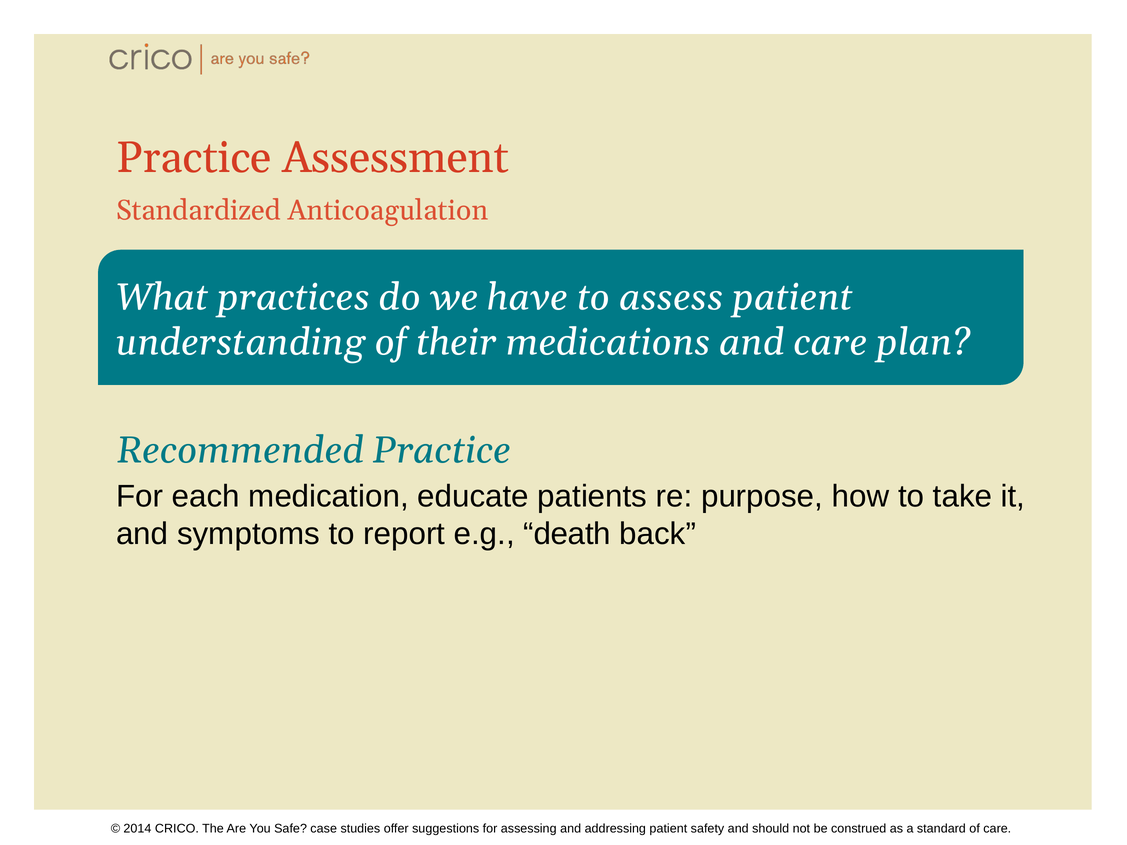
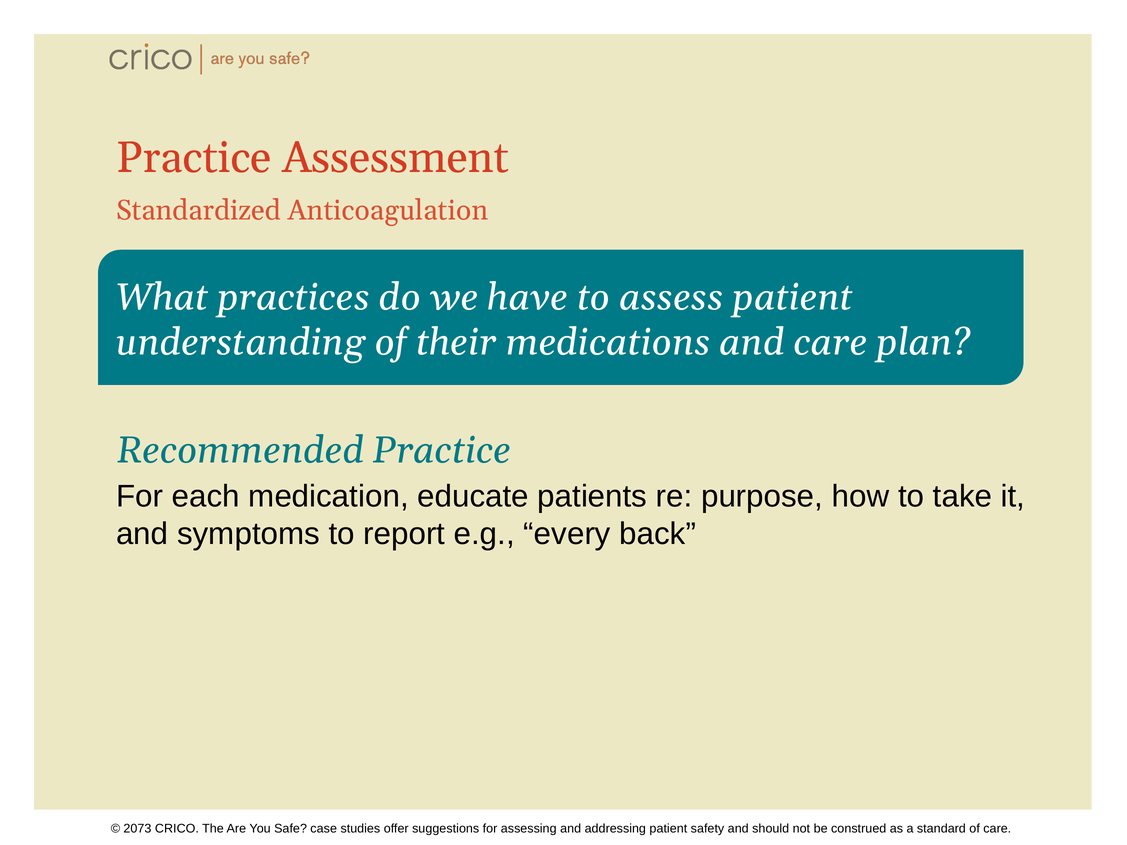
death: death -> every (567, 534)
2014: 2014 -> 2073 (137, 829)
